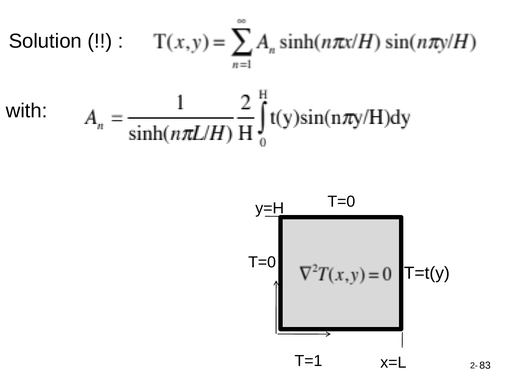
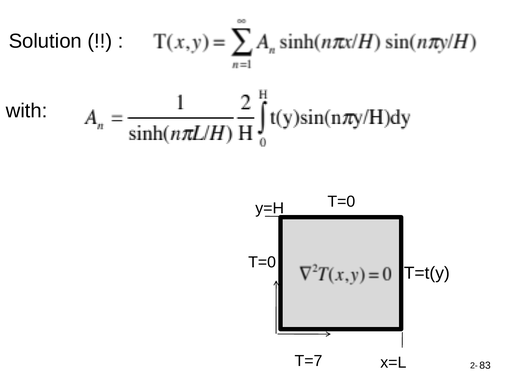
T=1: T=1 -> T=7 (309, 361)
